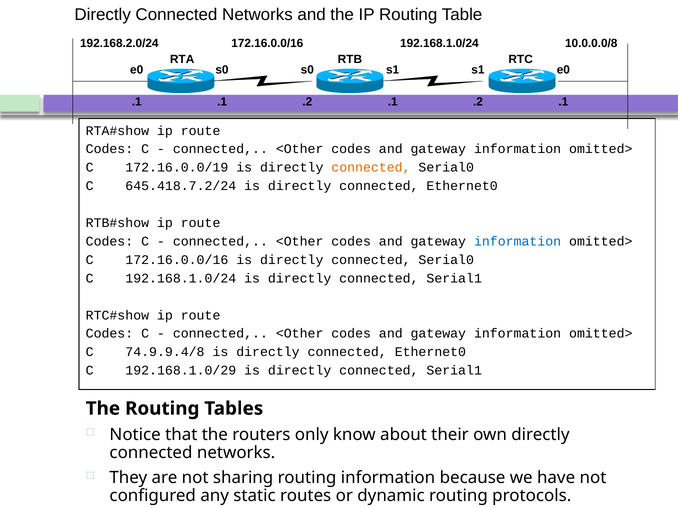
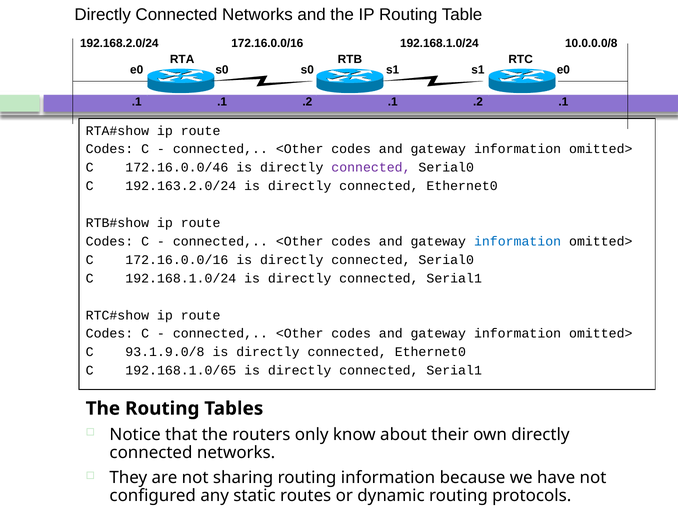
172.16.0.0/19: 172.16.0.0/19 -> 172.16.0.0/46 (177, 168)
connected colour: orange -> purple (371, 168)
645.418.7.2/24: 645.418.7.2/24 -> 192.163.2.0/24 (181, 186)
74.9.9.4/8: 74.9.9.4/8 -> 93.1.9.0/8 (165, 352)
192.168.1.0/29: 192.168.1.0/29 -> 192.168.1.0/65 (181, 371)
